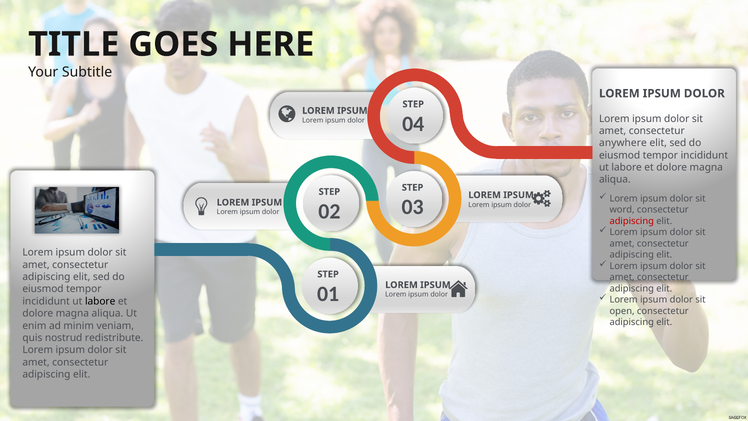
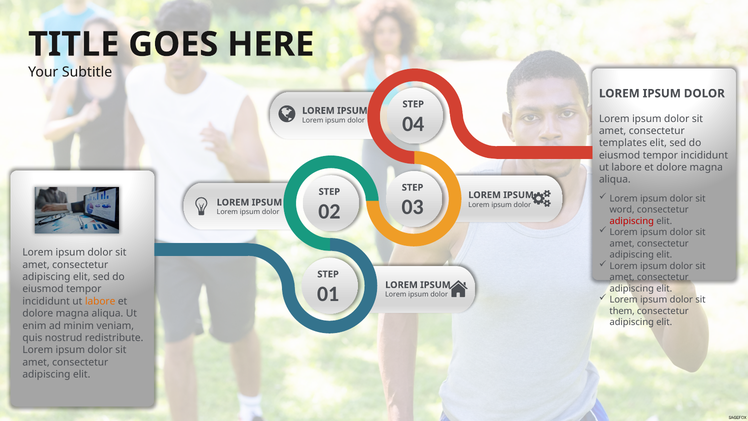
anywhere: anywhere -> templates (623, 143)
labore colour: black -> orange (100, 301)
open: open -> them (622, 311)
